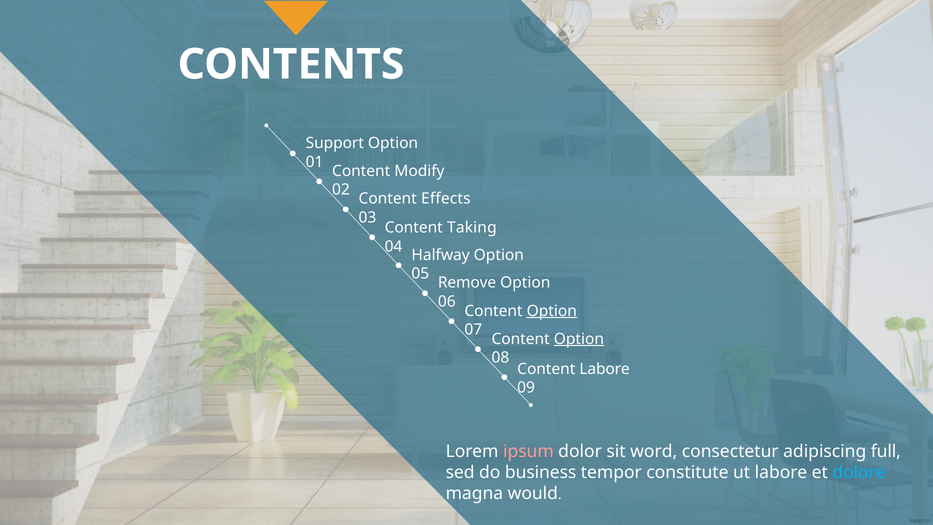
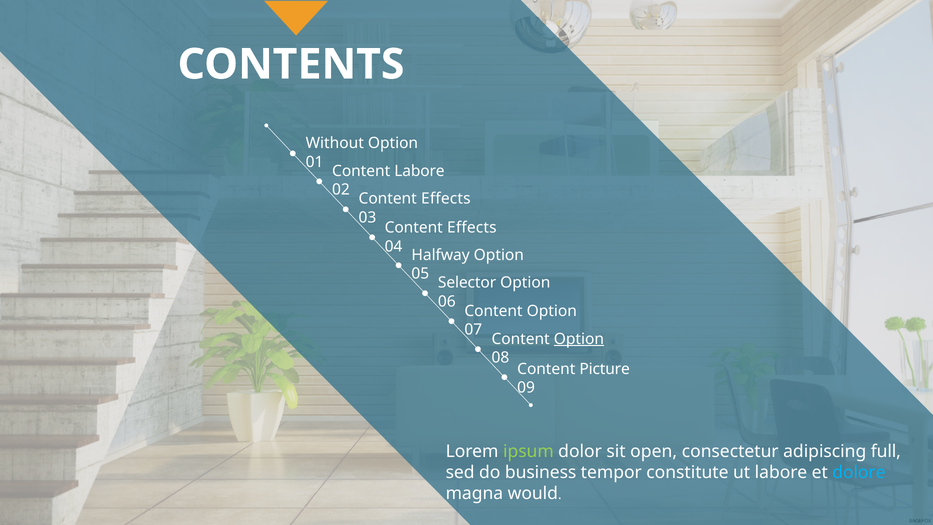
Support: Support -> Without (335, 143)
Content Modify: Modify -> Labore (419, 171)
Taking: Taking -> Effects (472, 228)
Remove: Remove -> Selector (467, 283)
Option underline: present -> none (552, 311)
Content Labore: Labore -> Picture (605, 369)
ipsum colour: pink -> light green (528, 451)
word: word -> open (654, 451)
